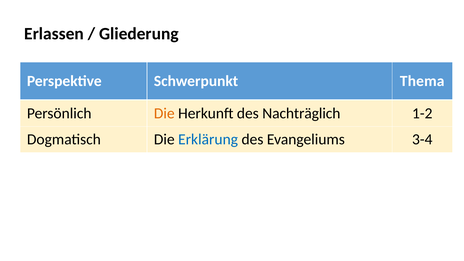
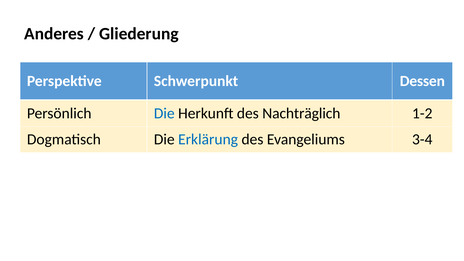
Erlassen: Erlassen -> Anderes (54, 34)
Thema: Thema -> Dessen (422, 81)
Die colour: orange -> blue (164, 113)
